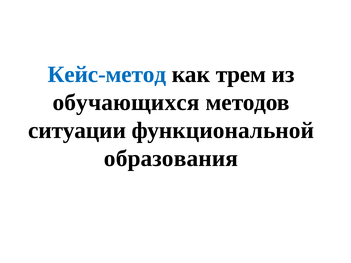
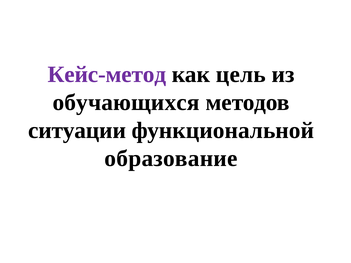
Кейс-метод colour: blue -> purple (107, 74)
трем: трем -> цель (241, 74)
образования: образования -> образование (171, 159)
